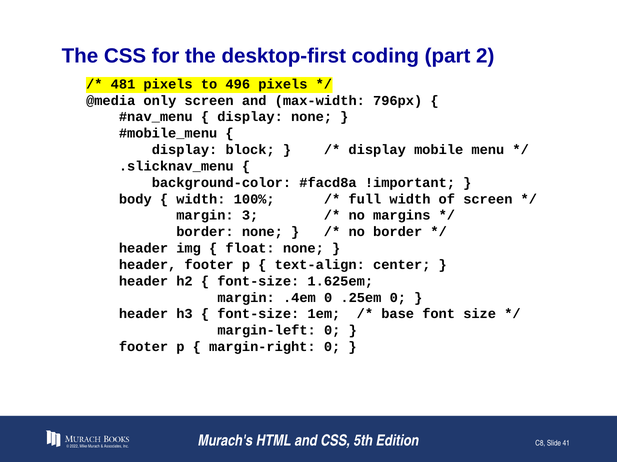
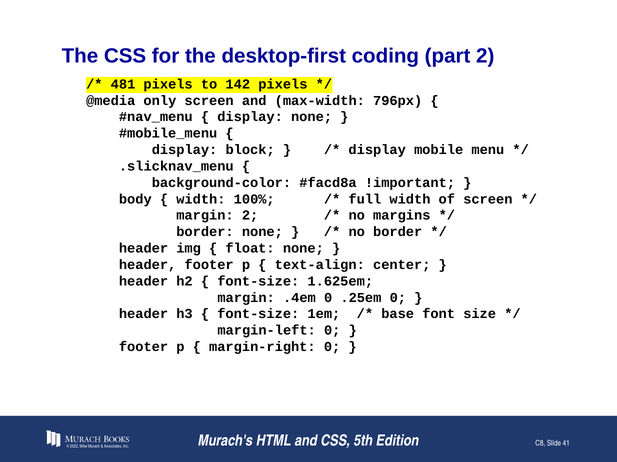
496: 496 -> 142 (238, 84)
margin 3: 3 -> 2 (250, 216)
